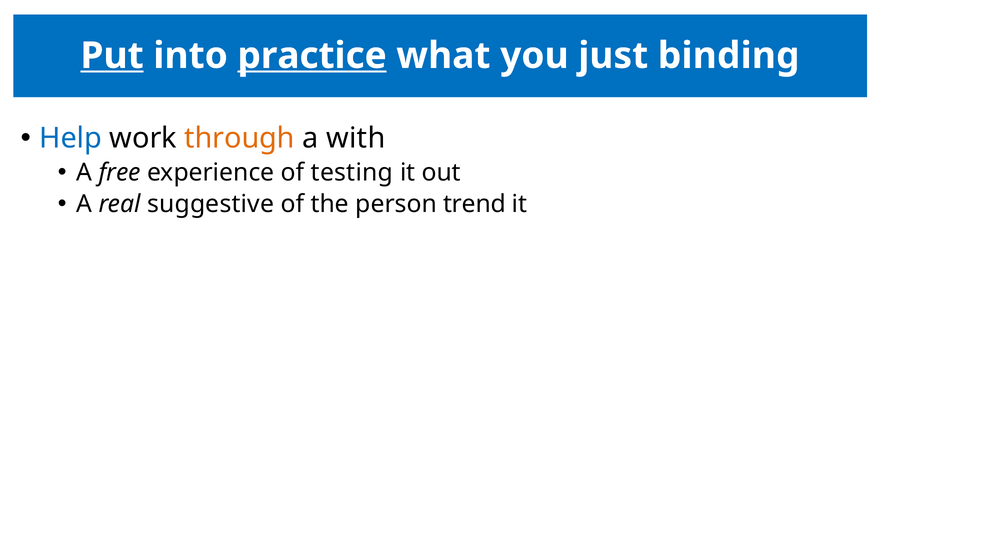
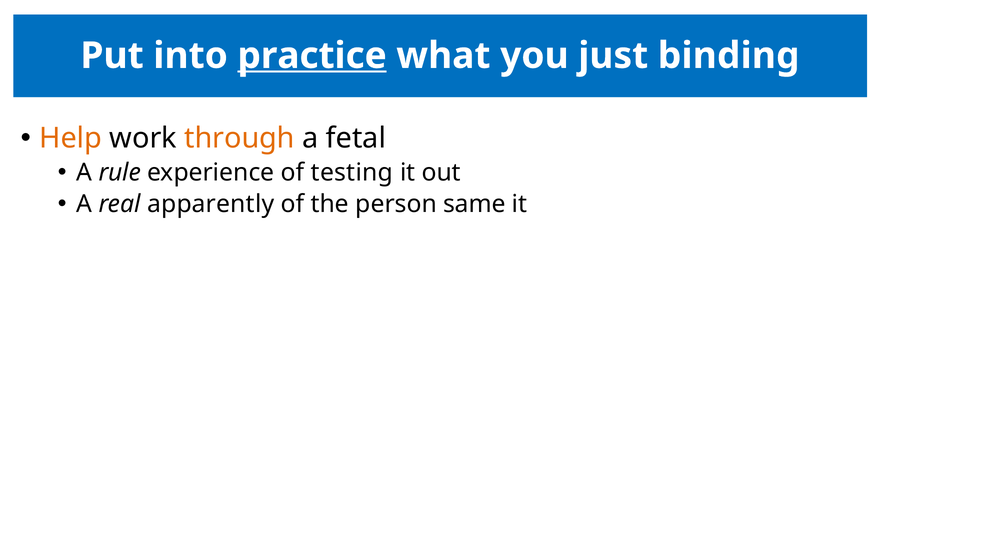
Put underline: present -> none (112, 56)
Help colour: blue -> orange (71, 138)
with: with -> fetal (356, 138)
free: free -> rule (120, 172)
suggestive: suggestive -> apparently (211, 204)
trend: trend -> same (474, 204)
